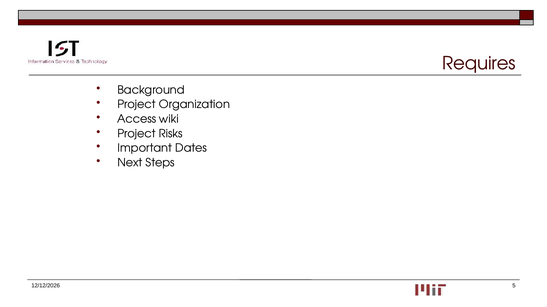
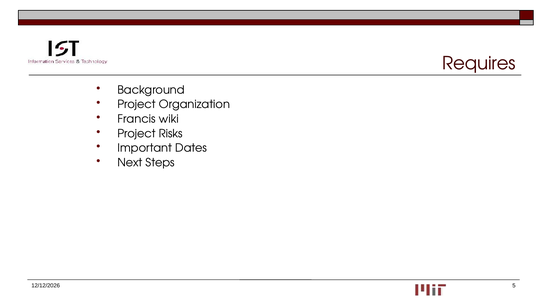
Access: Access -> Francis (137, 119)
